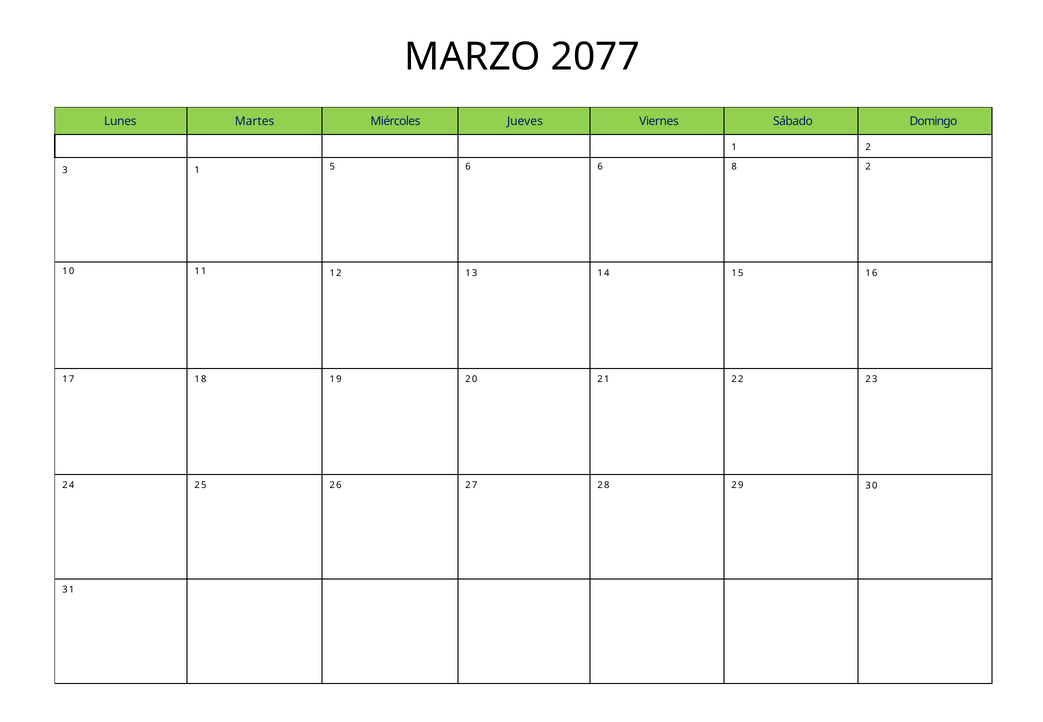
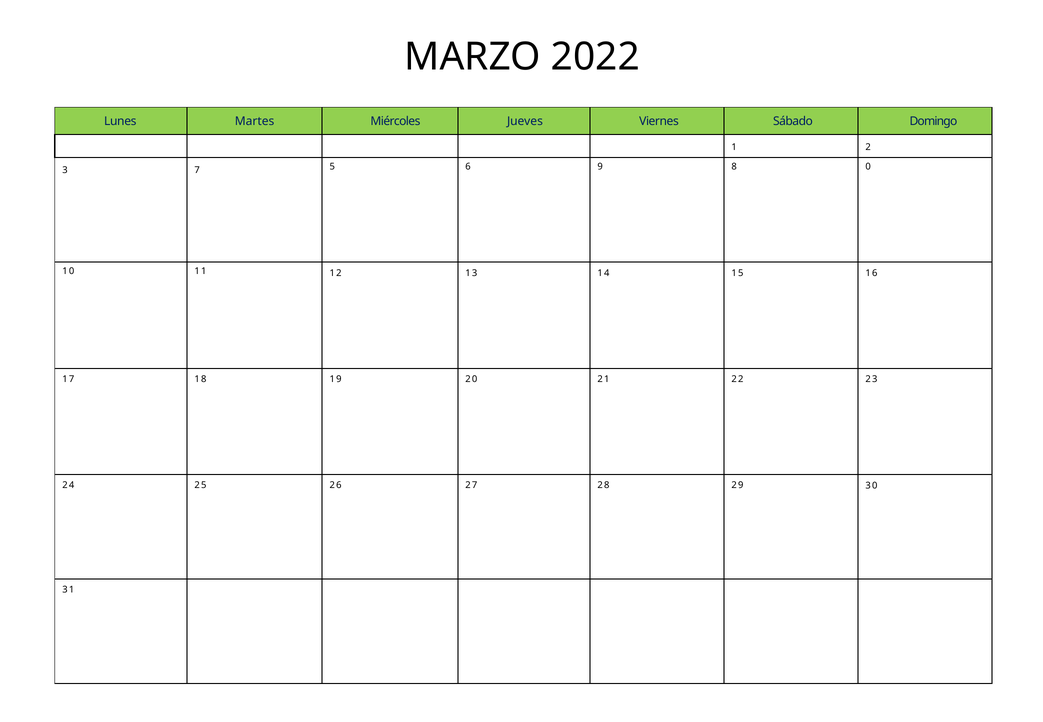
2077: 2077 -> 2022 (595, 57)
3 1: 1 -> 7 (197, 170)
6 6: 6 -> 9 (600, 167)
8 2: 2 -> 0 (868, 167)
